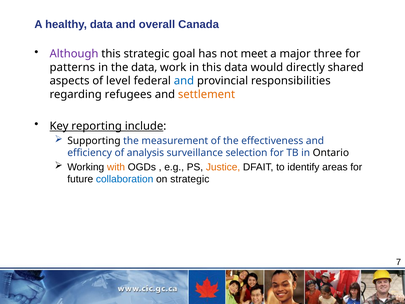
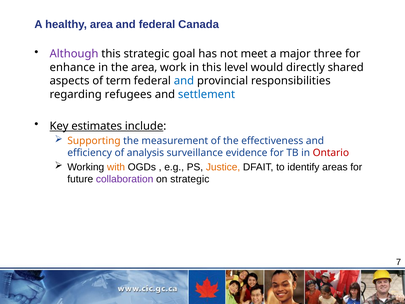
healthy data: data -> area (101, 25)
and overall: overall -> federal (157, 25)
patterns: patterns -> enhance (72, 67)
the data: data -> area (144, 67)
this data: data -> level (236, 67)
level: level -> term (118, 81)
settlement colour: orange -> blue (207, 94)
reporting: reporting -> estimates (97, 126)
Supporting colour: black -> orange (94, 141)
selection: selection -> evidence (247, 153)
Ontario colour: black -> red (331, 153)
collaboration colour: blue -> purple (125, 179)
